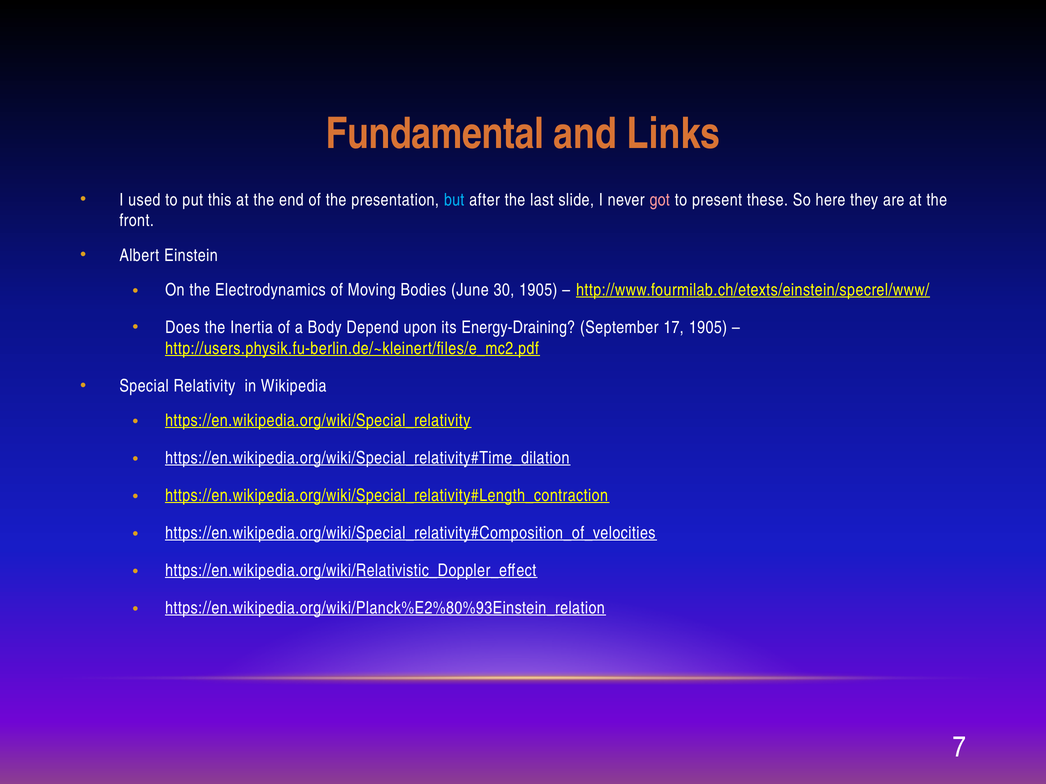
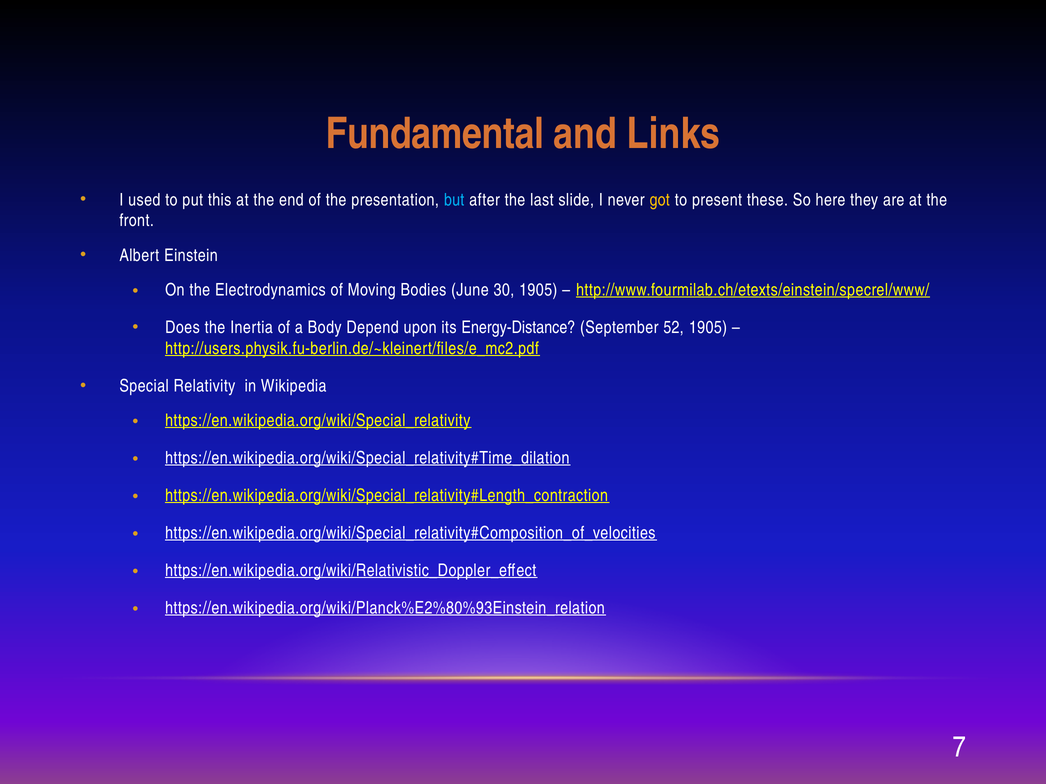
got colour: pink -> yellow (660, 200)
Energy-Draining: Energy-Draining -> Energy-Distance (518, 328)
17: 17 -> 52 (674, 328)
